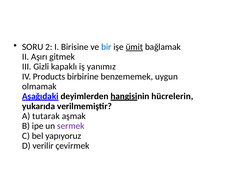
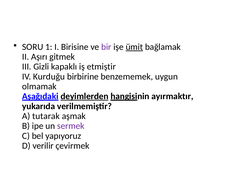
2: 2 -> 1 (49, 47)
bir colour: blue -> purple (106, 47)
yanımız: yanımız -> etmiştir (101, 67)
Products: Products -> Kurduğu (49, 77)
deyimlerden underline: none -> present (84, 96)
hücrelerin: hücrelerin -> ayırmaktır (172, 96)
